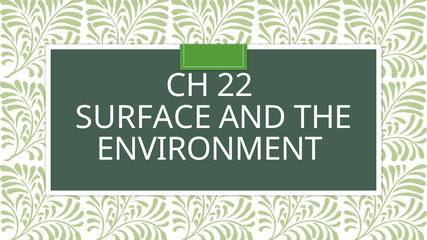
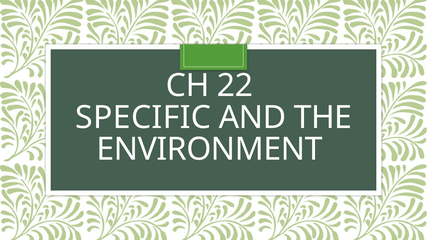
SURFACE: SURFACE -> SPECIFIC (143, 118)
